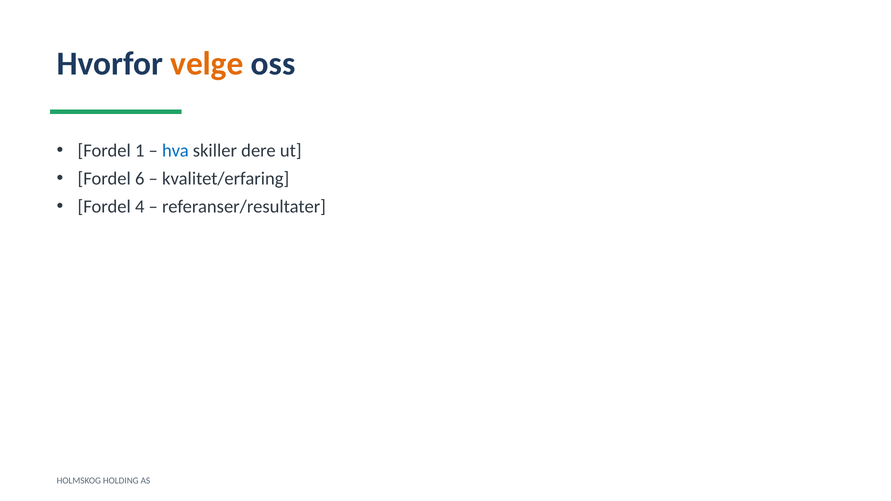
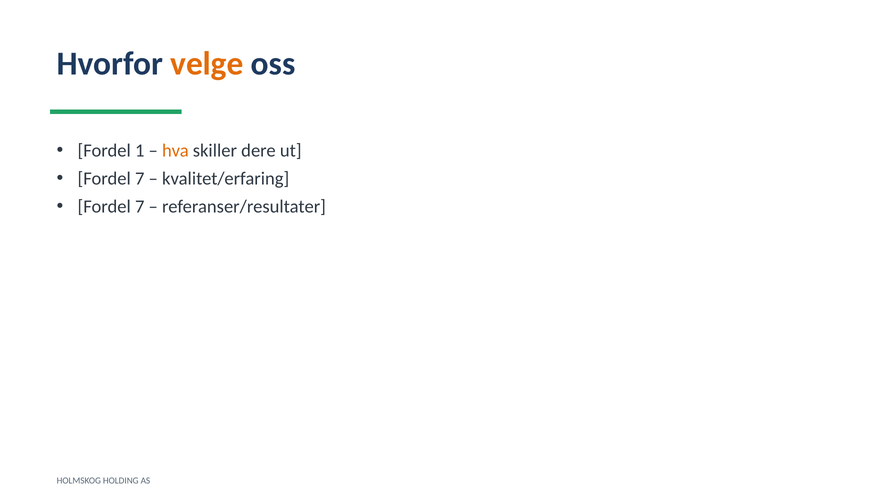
hva colour: blue -> orange (175, 151)
6: 6 -> 7 (140, 179)
4: 4 -> 7 (140, 207)
